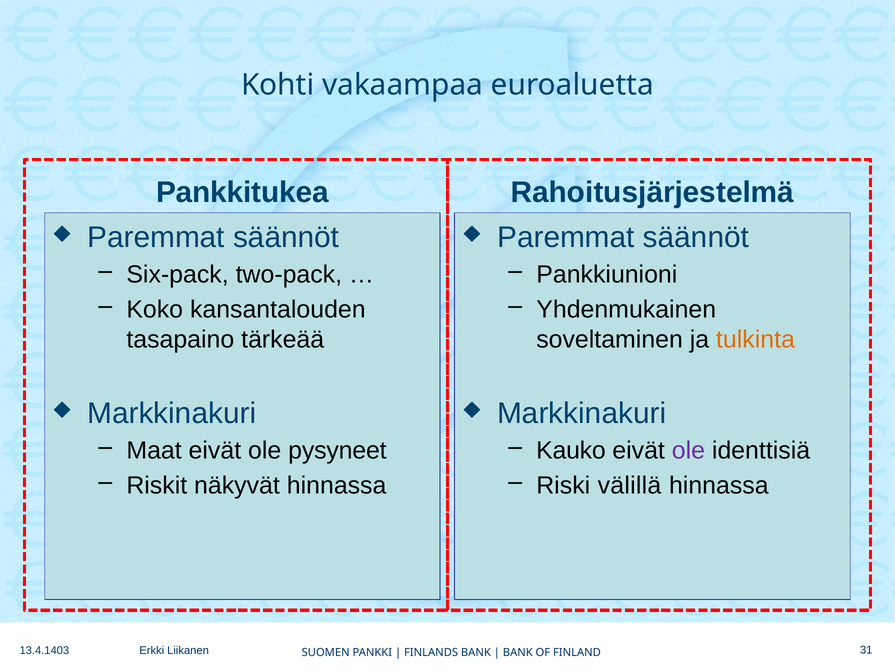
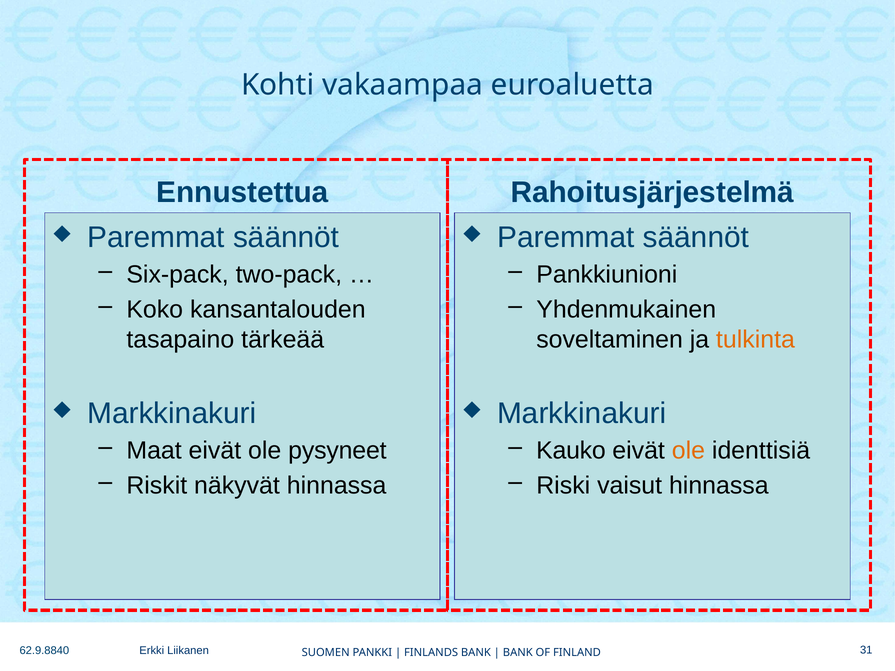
Pankkitukea: Pankkitukea -> Ennustettua (242, 193)
ole colour: purple -> orange (688, 451)
välillä: välillä -> vaisut (630, 486)
13.4.1403: 13.4.1403 -> 62.9.8840 (44, 651)
